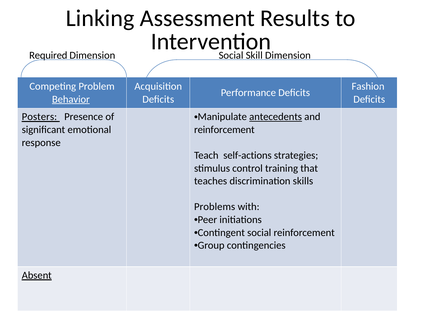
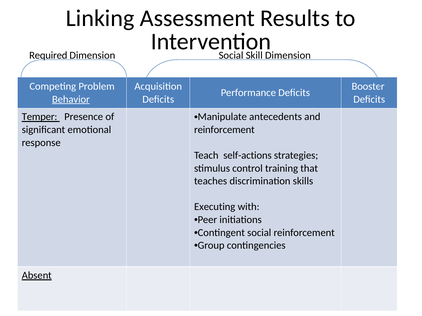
Fashion: Fashion -> Booster (368, 87)
antecedents underline: present -> none (276, 117)
Posters: Posters -> Temper (40, 117)
Problems: Problems -> Executing (215, 207)
